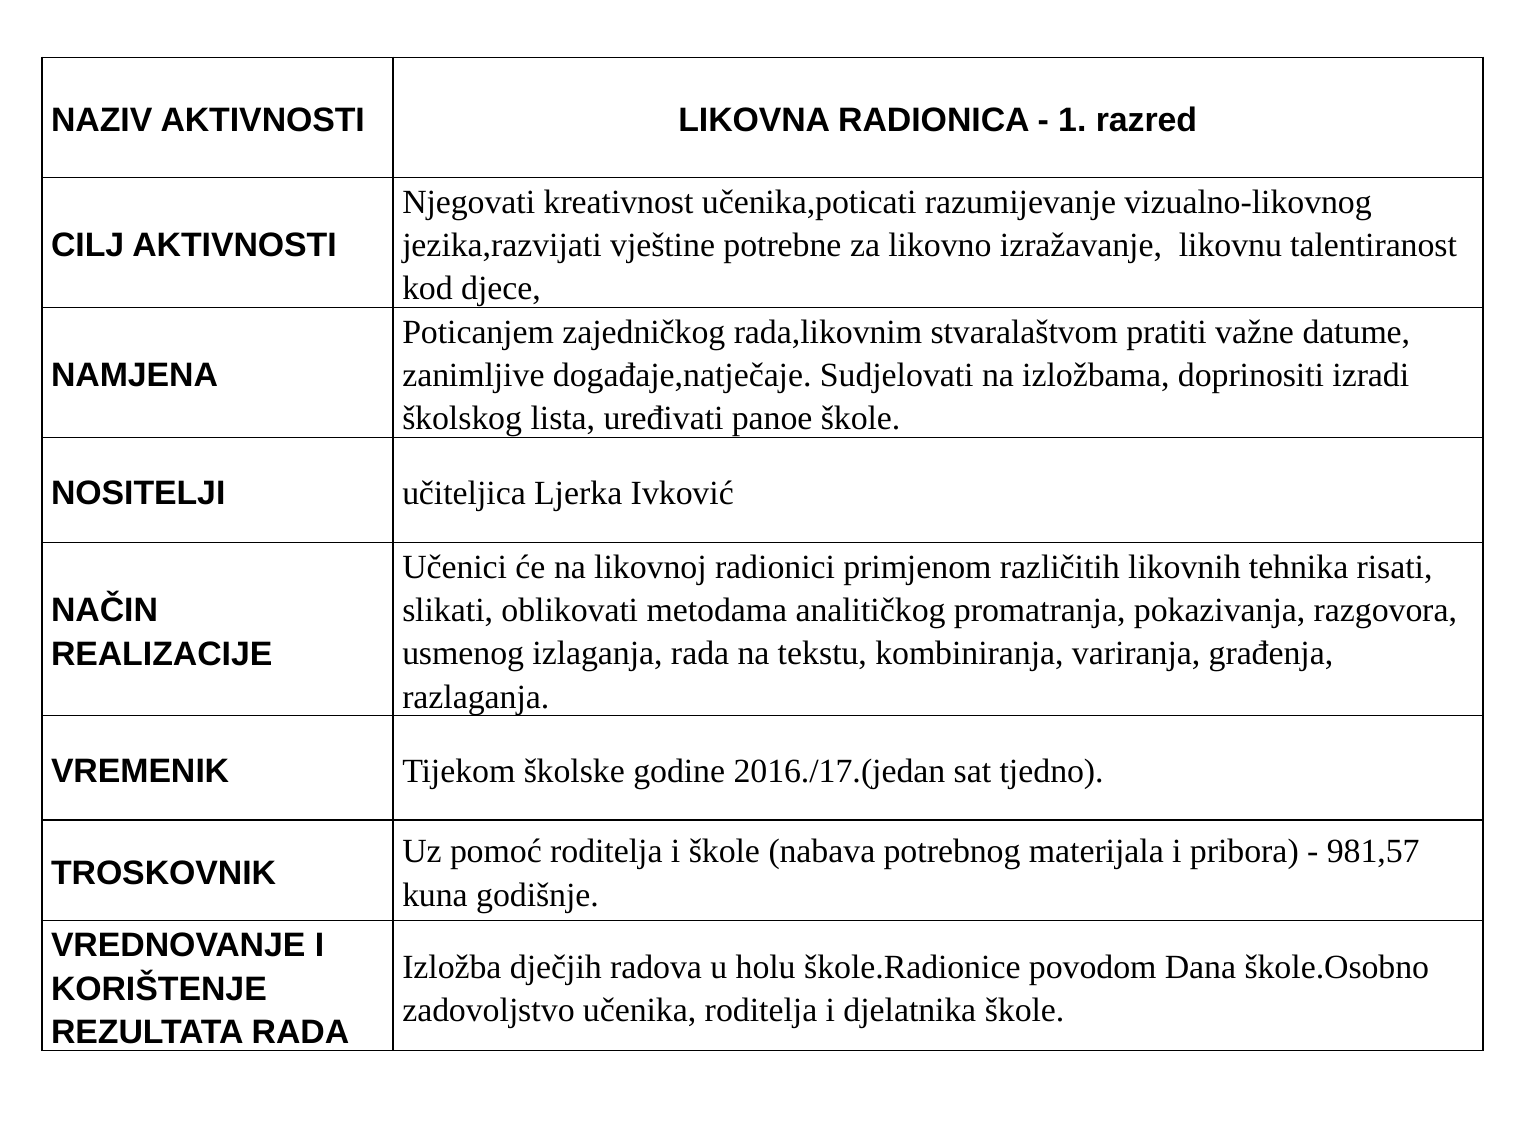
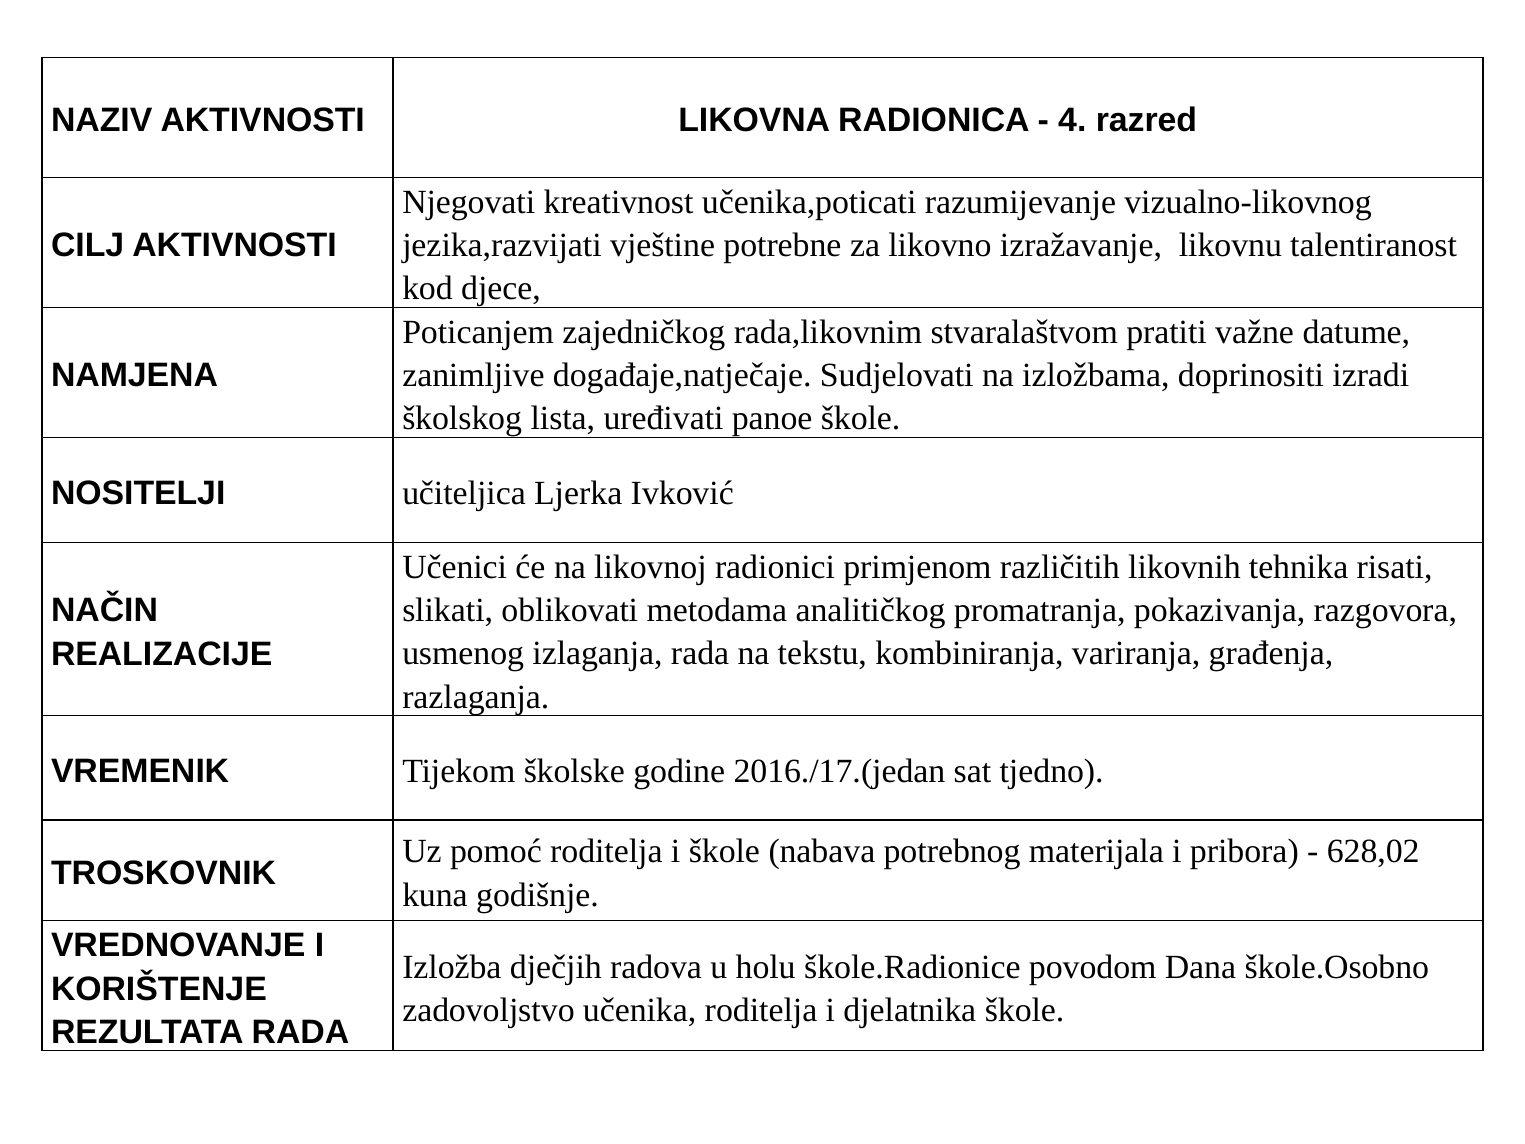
1: 1 -> 4 (1072, 121)
981,57: 981,57 -> 628,02 (1373, 852)
